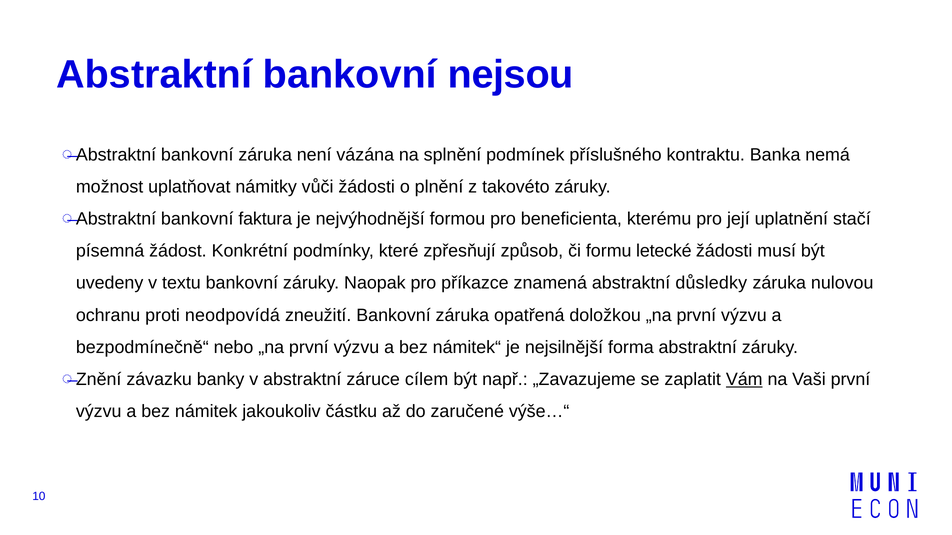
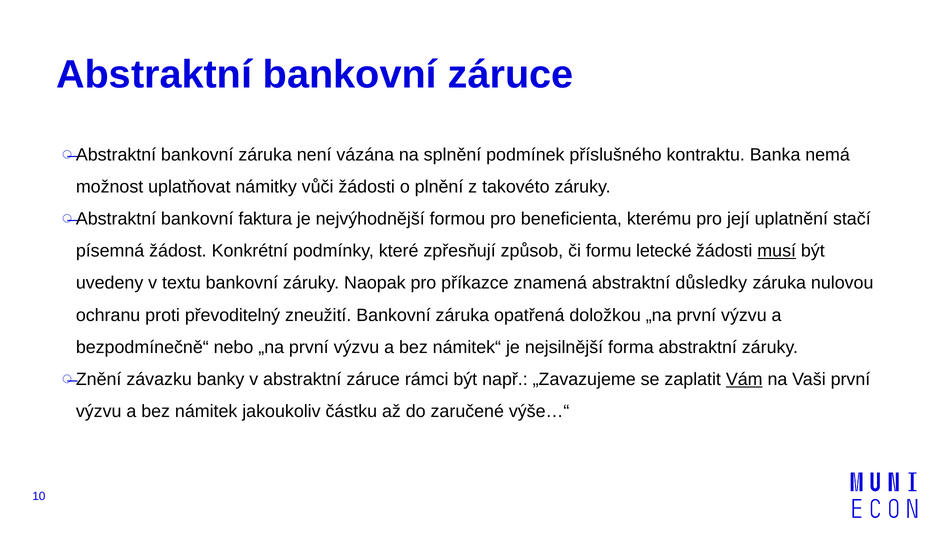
bankovní nejsou: nejsou -> záruce (511, 75)
musí underline: none -> present (777, 251)
neodpovídá: neodpovídá -> převoditelný (233, 315)
cílem: cílem -> rámci (427, 380)
